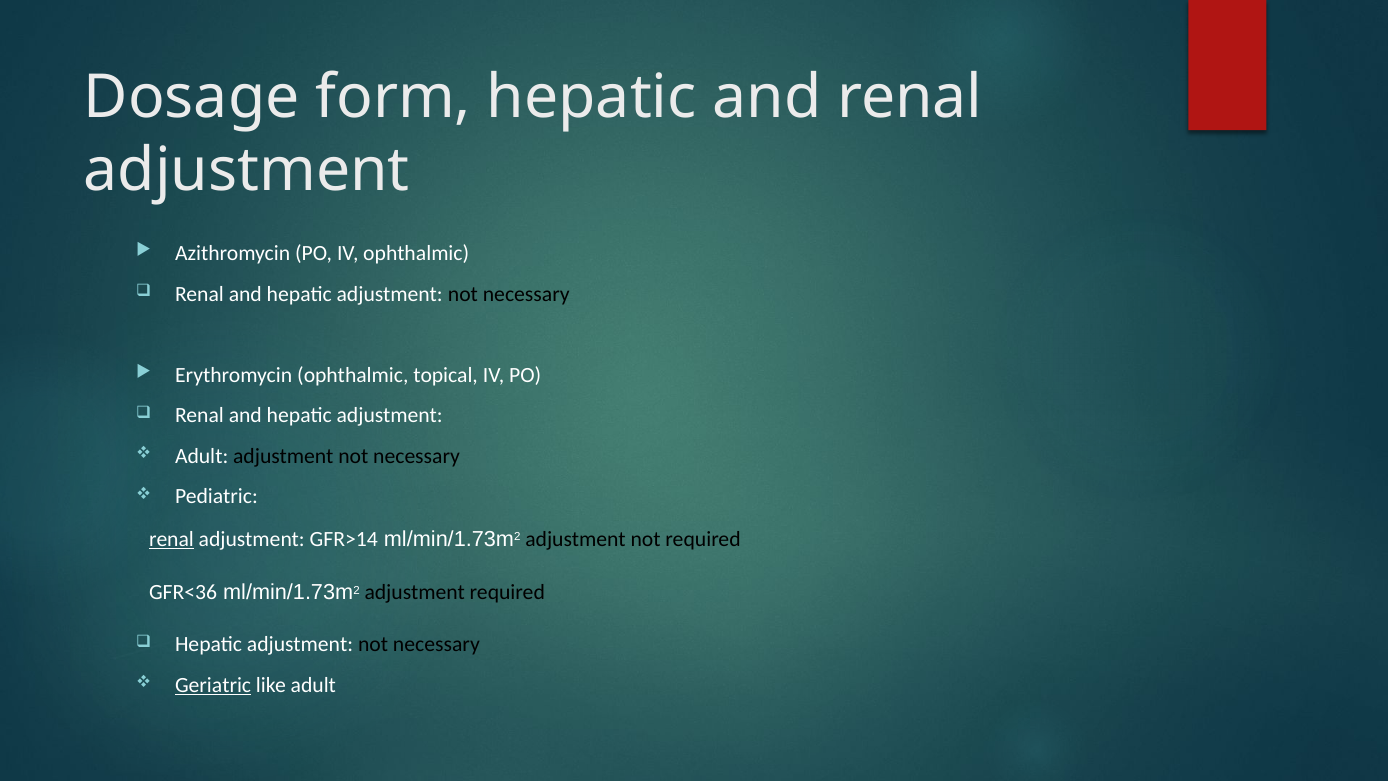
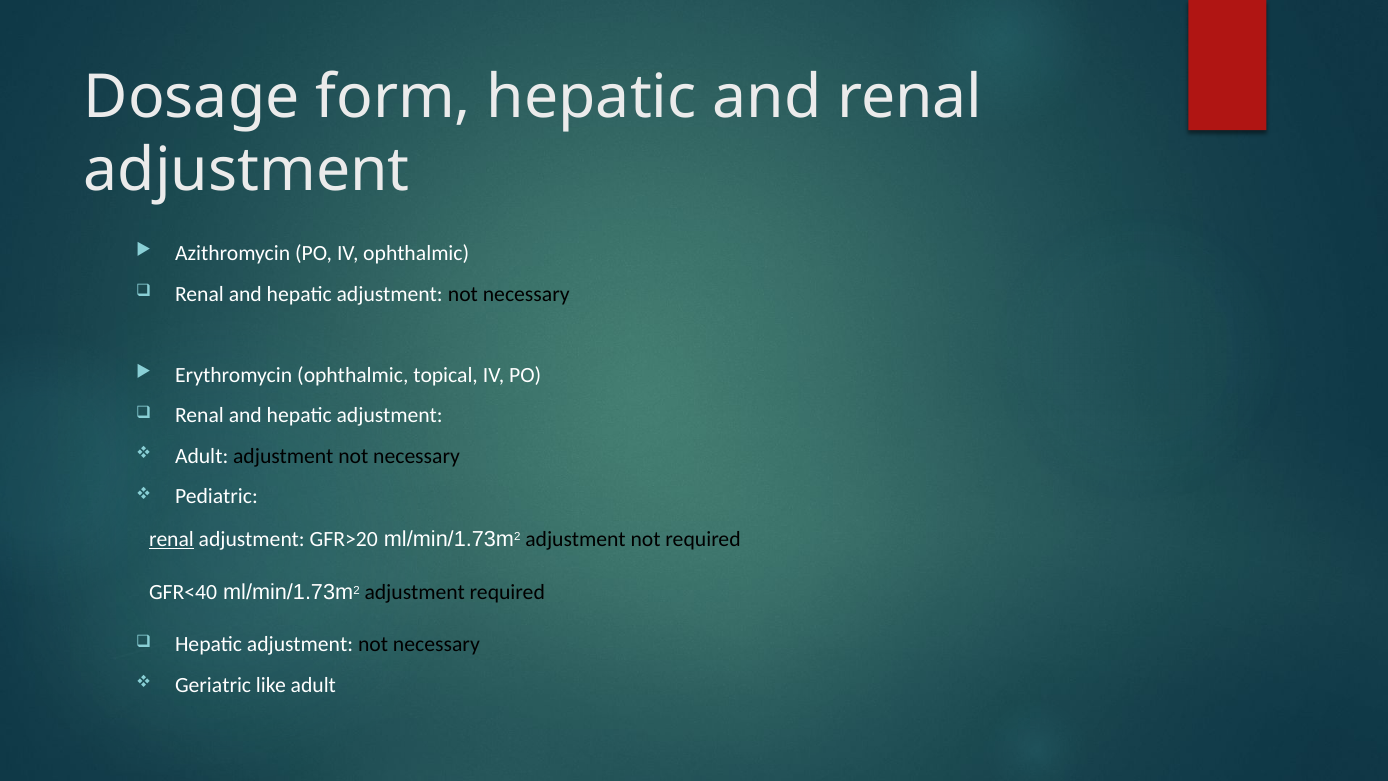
GFR>14: GFR>14 -> GFR>20 (344, 539)
GFR<36: GFR<36 -> GFR<40 (183, 593)
Geriatric underline: present -> none (213, 685)
